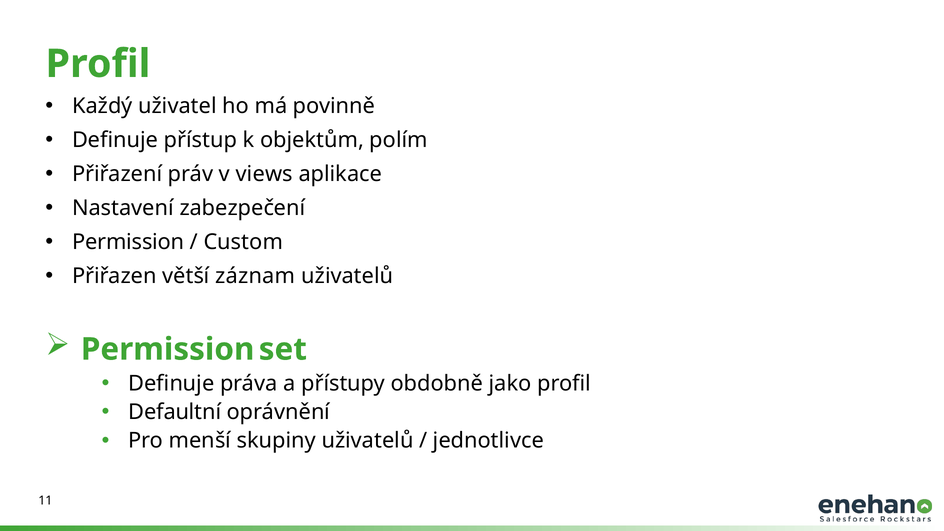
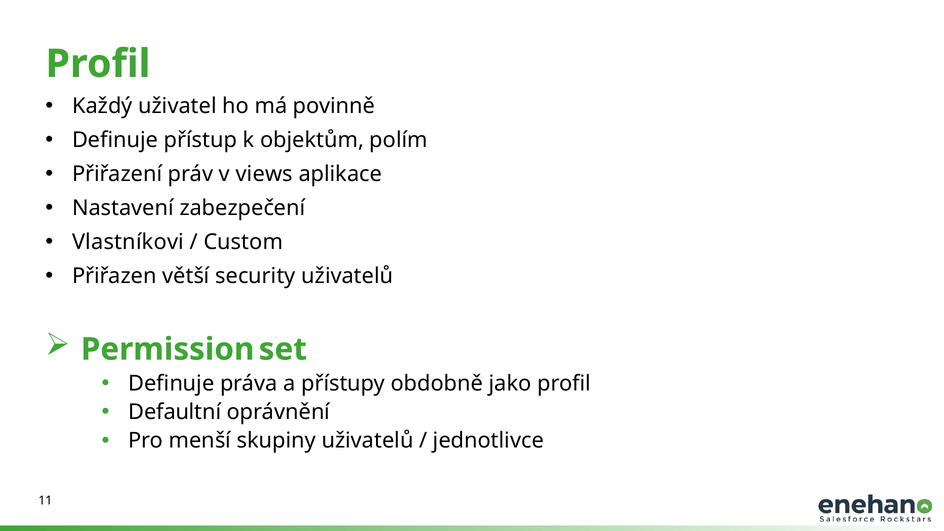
Permission: Permission -> Vlastníkovi (128, 242)
záznam: záznam -> security (255, 276)
